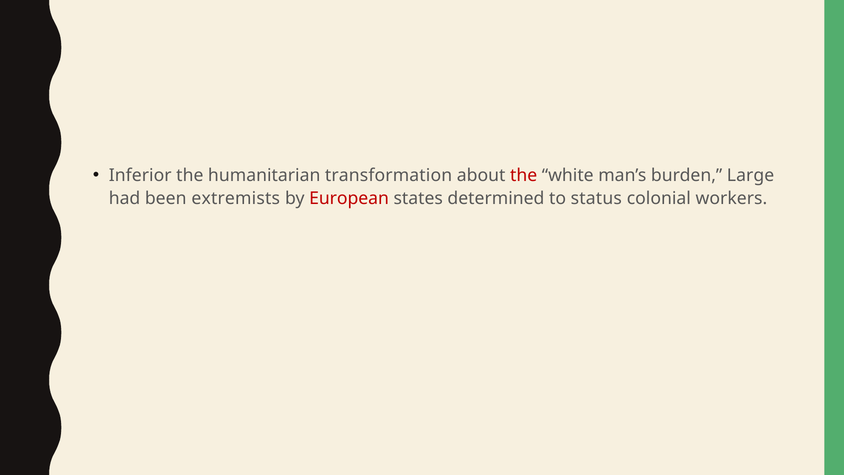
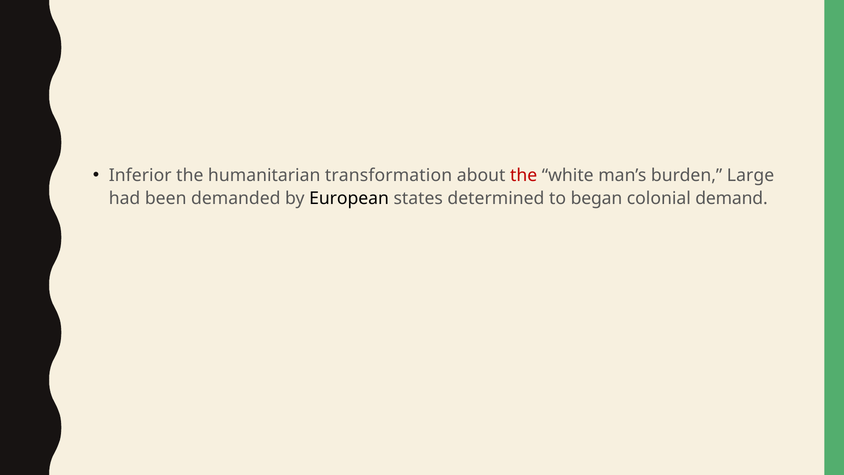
extremists: extremists -> demanded (236, 198)
European colour: red -> black (349, 198)
status: status -> began (596, 198)
workers: workers -> demand (732, 198)
